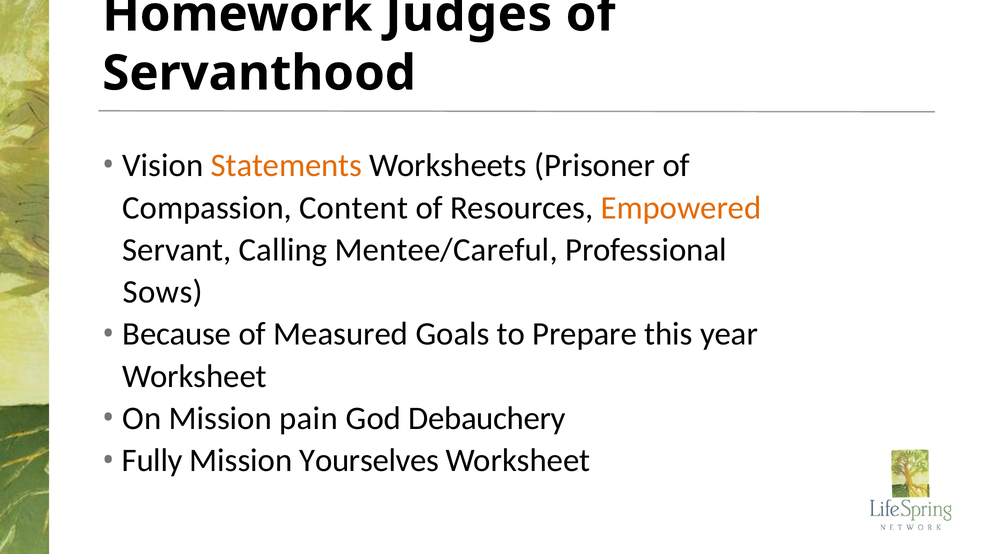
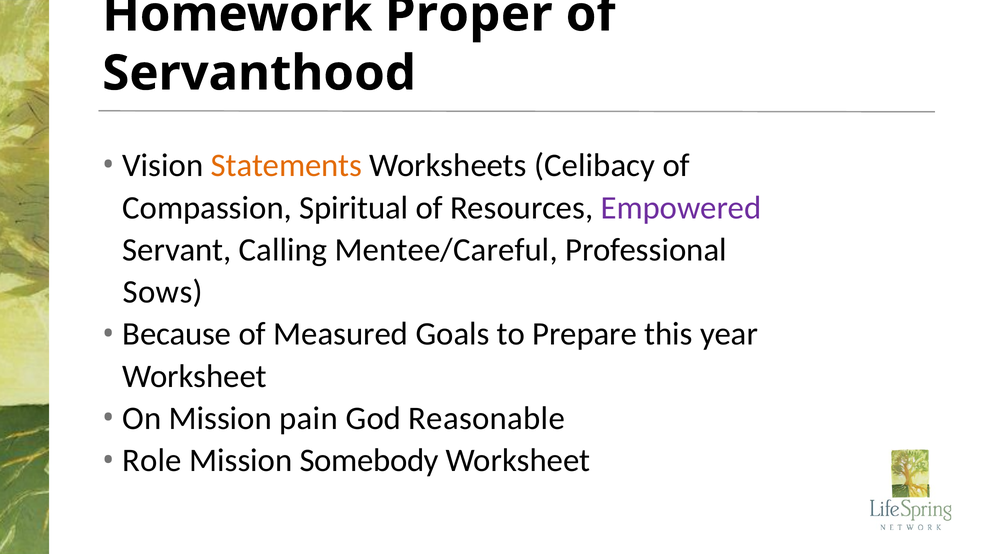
Judges: Judges -> Proper (469, 14)
Prisoner: Prisoner -> Celibacy (595, 165)
Content: Content -> Spiritual (354, 208)
Empowered colour: orange -> purple (681, 208)
Debauchery: Debauchery -> Reasonable (487, 418)
Fully: Fully -> Role (152, 460)
Yourselves: Yourselves -> Somebody (369, 460)
